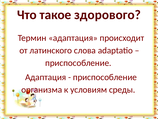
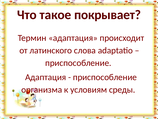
здорового: здорового -> покрывает (108, 15)
